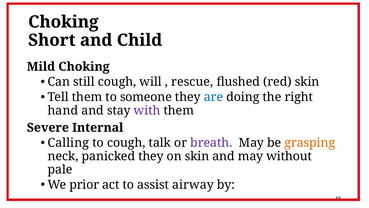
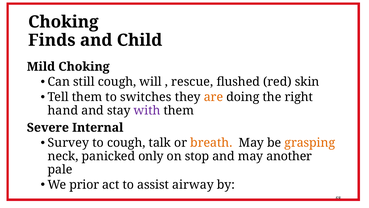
Short: Short -> Finds (52, 40)
someone: someone -> switches (146, 97)
are colour: blue -> orange (213, 97)
Calling: Calling -> Survey (68, 143)
breath colour: purple -> orange (211, 143)
panicked they: they -> only (151, 156)
on skin: skin -> stop (197, 156)
without: without -> another (289, 156)
